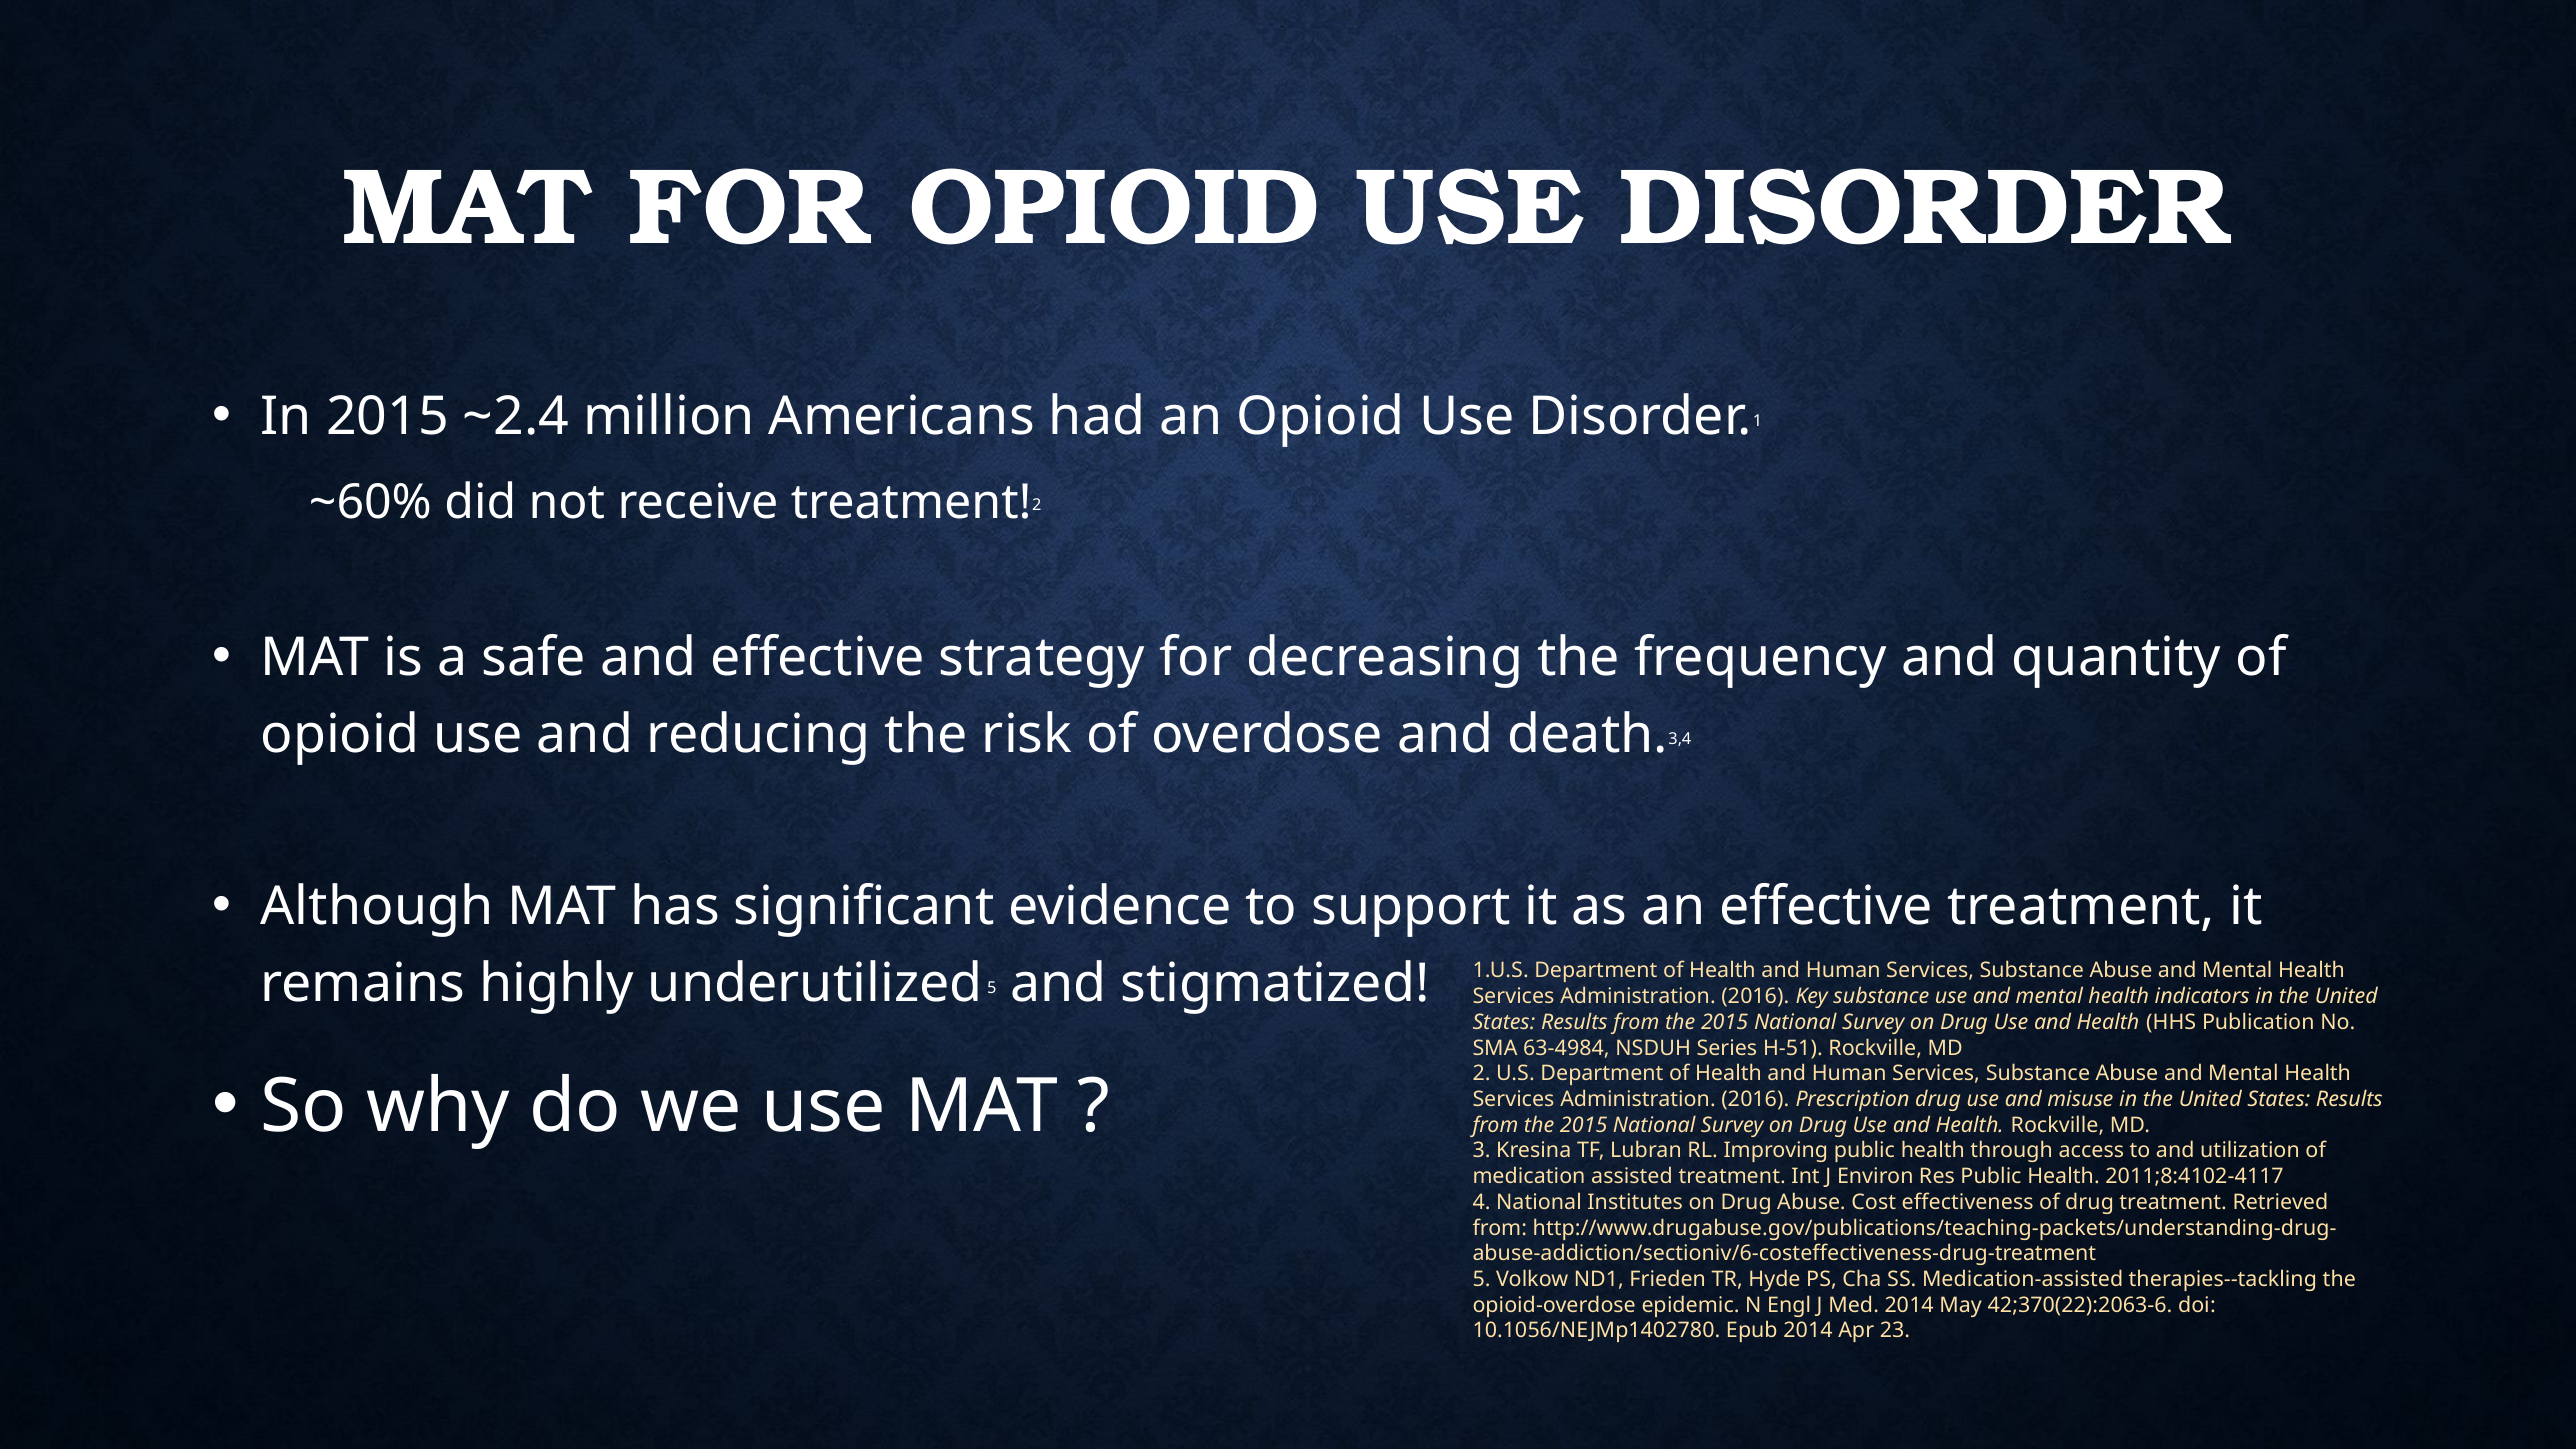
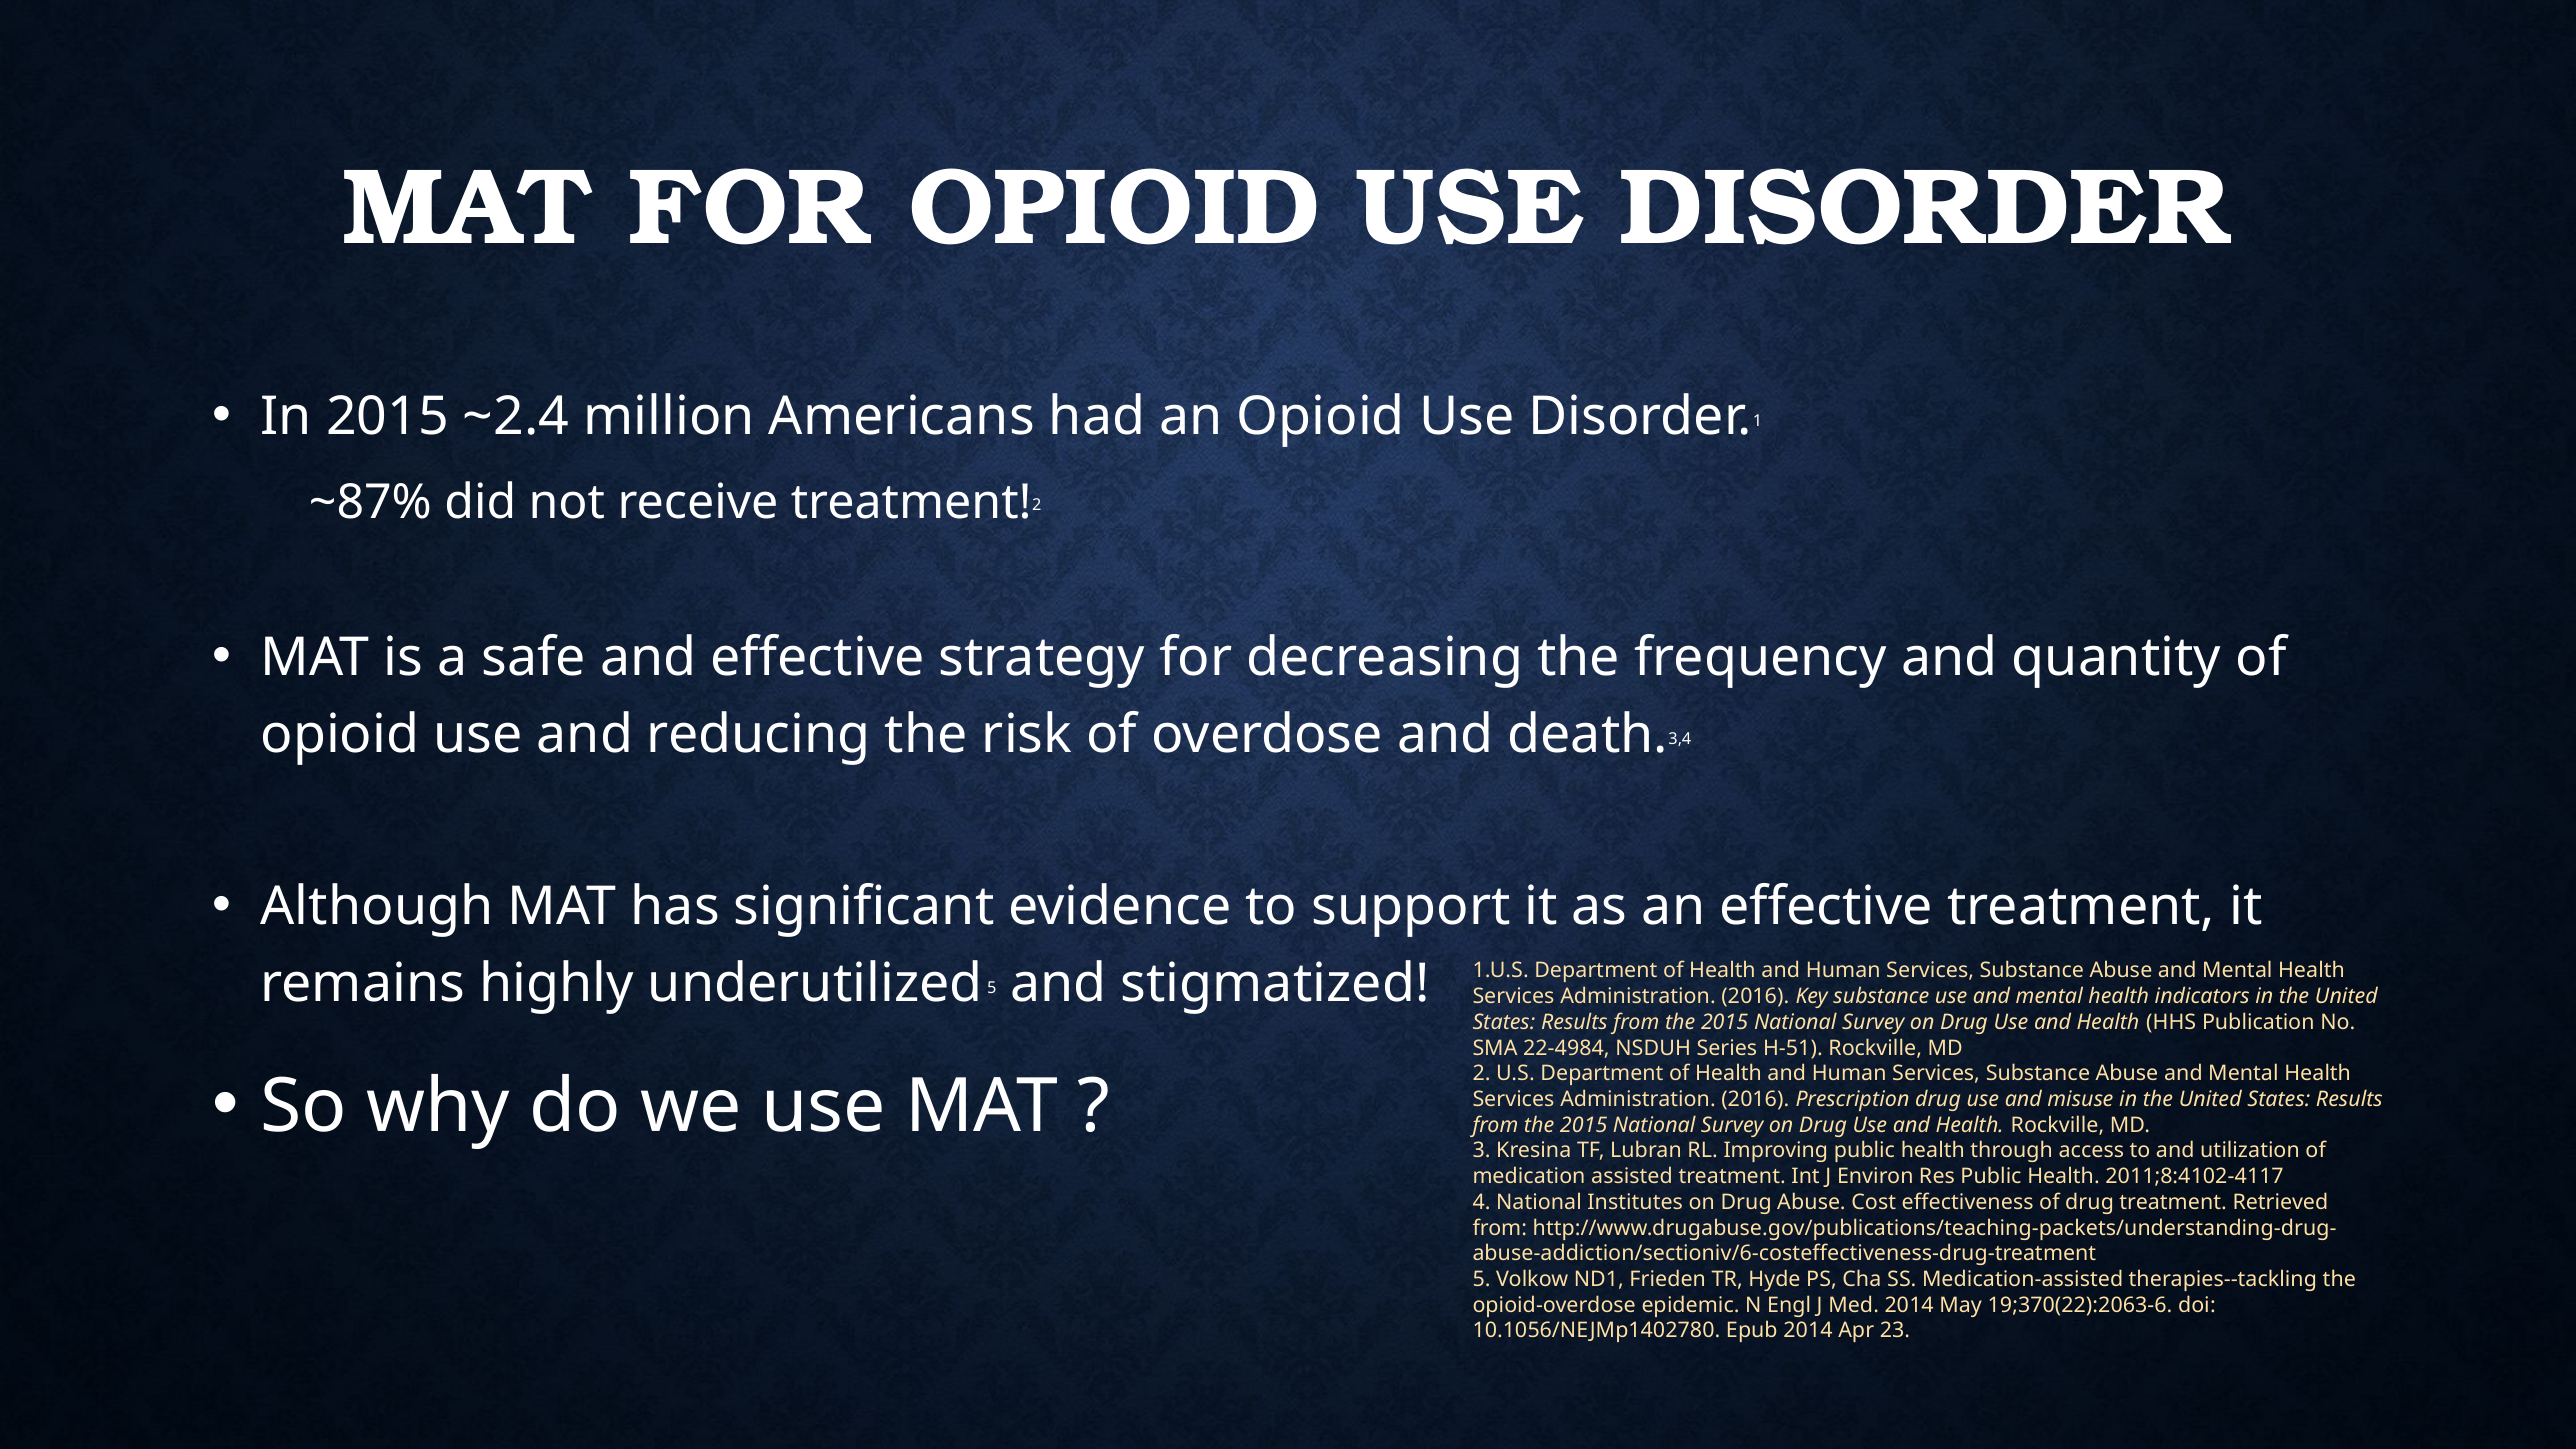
~60%: ~60% -> ~87% (370, 503)
63-4984: 63-4984 -> 22-4984 (1566, 1048)
42;370(22):2063-6: 42;370(22):2063-6 -> 19;370(22):2063-6 (2080, 1305)
